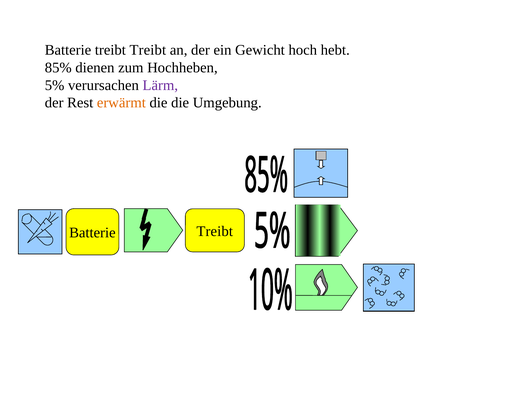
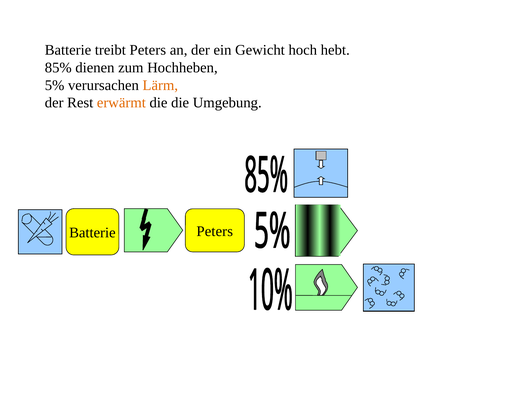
treibt Treibt: Treibt -> Peters (148, 50)
Lärm colour: purple -> orange (160, 85)
Treibt: Treibt -> Peters (215, 231)
